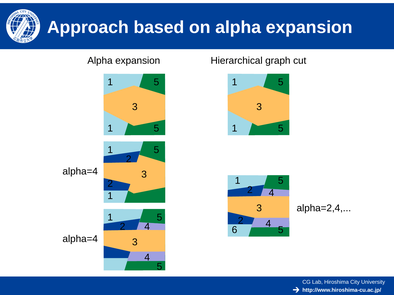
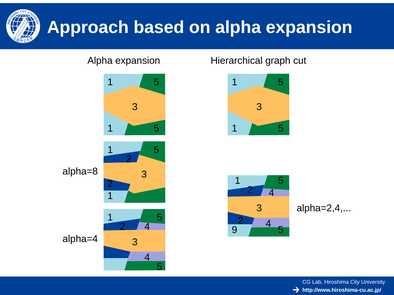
alpha=4: alpha=4 -> alpha=8 (80, 172)
6: 6 -> 9 (235, 230)
